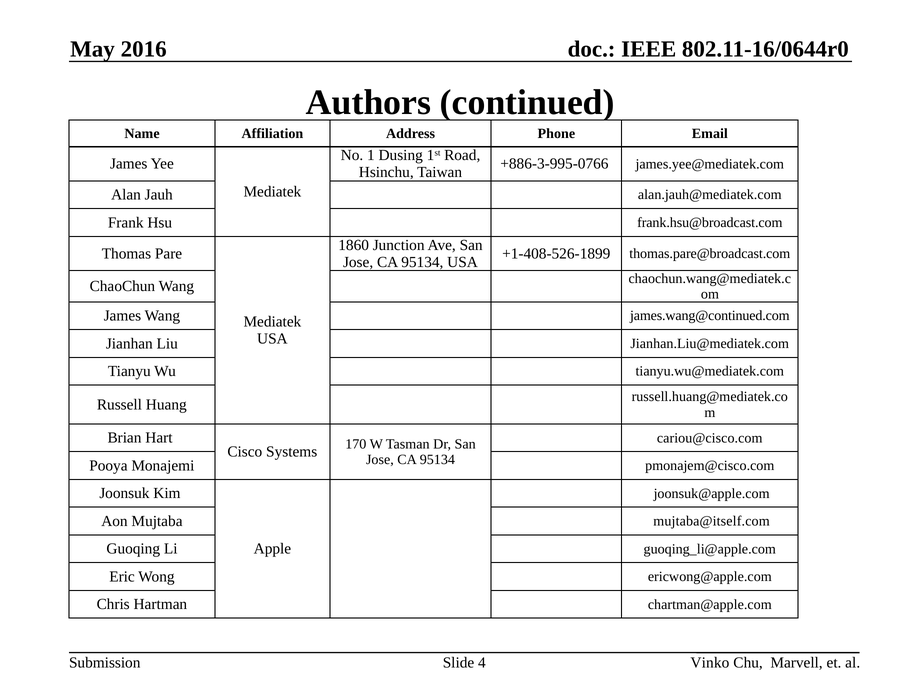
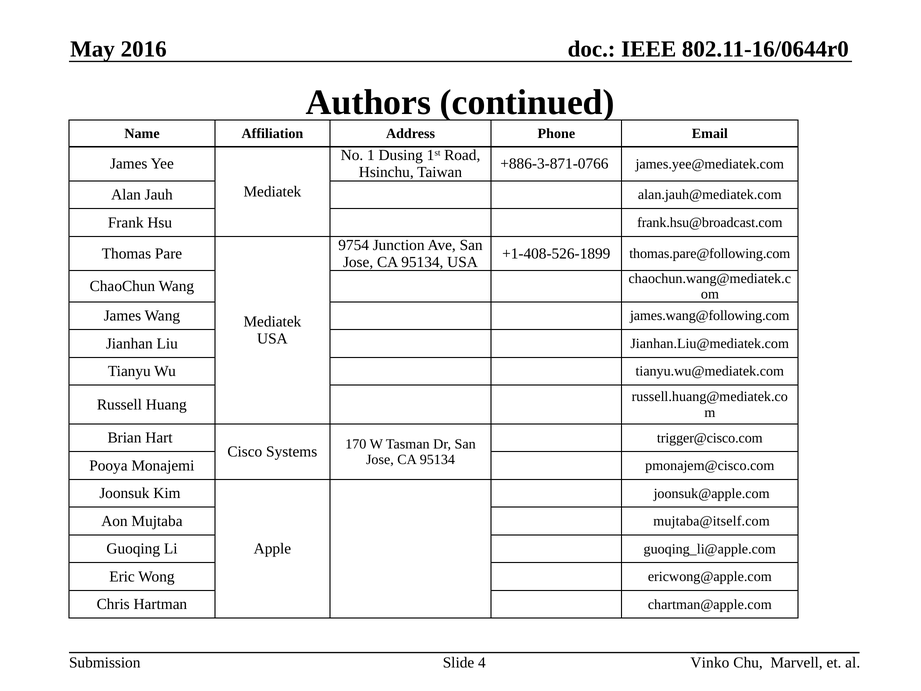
+886-3-995-0766: +886-3-995-0766 -> +886-3-871-0766 (554, 164)
1860: 1860 -> 9754 (354, 245)
thomas.pare@broadcast.com: thomas.pare@broadcast.com -> thomas.pare@following.com (710, 253)
james.wang@continued.com: james.wang@continued.com -> james.wang@following.com (710, 316)
cariou@cisco.com: cariou@cisco.com -> trigger@cisco.com (710, 438)
